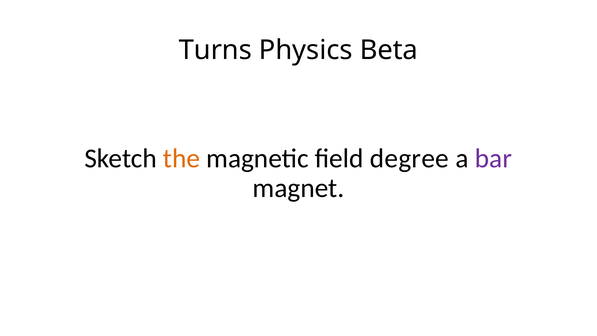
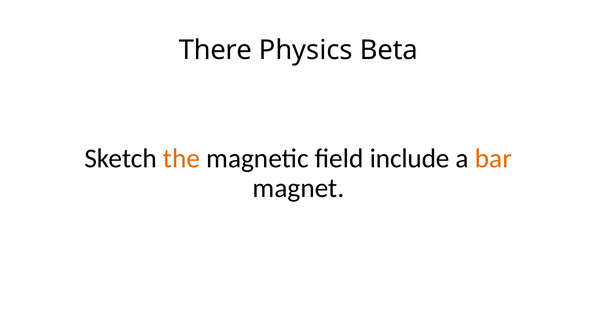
Turns: Turns -> There (215, 50)
degree: degree -> include (410, 158)
bar colour: purple -> orange (493, 158)
